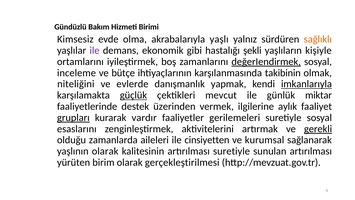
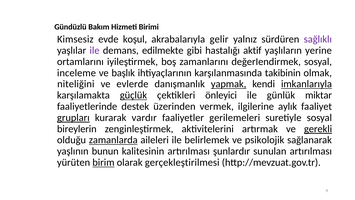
olma: olma -> koşul (135, 39)
yaşlı: yaşlı -> gelir (219, 39)
sağlıklı colour: orange -> purple (318, 39)
ekonomik: ekonomik -> edilmekte (163, 50)
şekli: şekli -> aktif (252, 50)
kişiyle: kişiyle -> yerine (318, 50)
değerIendirmek underline: present -> none (266, 62)
bütçe: bütçe -> başlık (123, 73)
yapmak underline: none -> present (229, 84)
mevcut: mevcut -> önleyici (221, 95)
esaslarını: esaslarını -> bireylerin (77, 129)
zamanlarda underline: none -> present (113, 140)
cinsiyetten: cinsiyetten -> belirlemek (207, 140)
kurumsal: kurumsal -> psikolojik (265, 140)
yaşlının olarak: olarak -> bunun (105, 151)
artırılması suretiyle: suretiyle -> şunlardır (232, 151)
birim underline: none -> present (103, 162)
